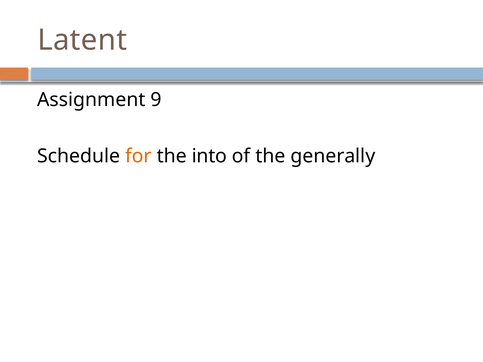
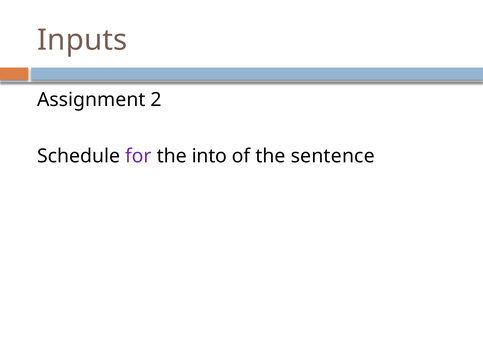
Latent: Latent -> Inputs (82, 40)
9: 9 -> 2 (156, 100)
for colour: orange -> purple (138, 156)
generally: generally -> sentence (333, 156)
